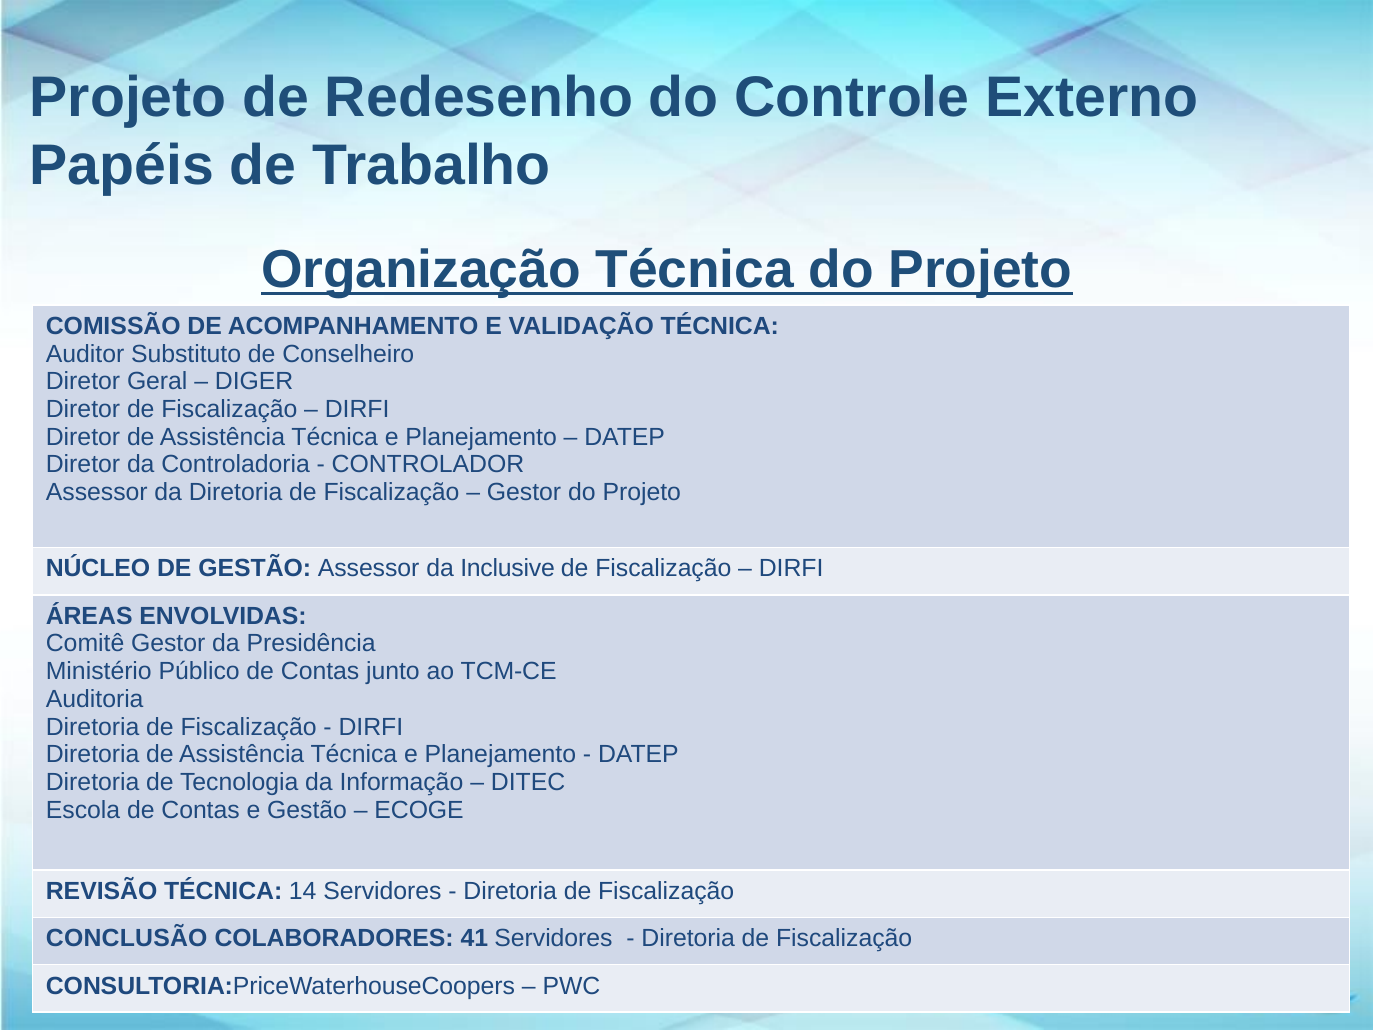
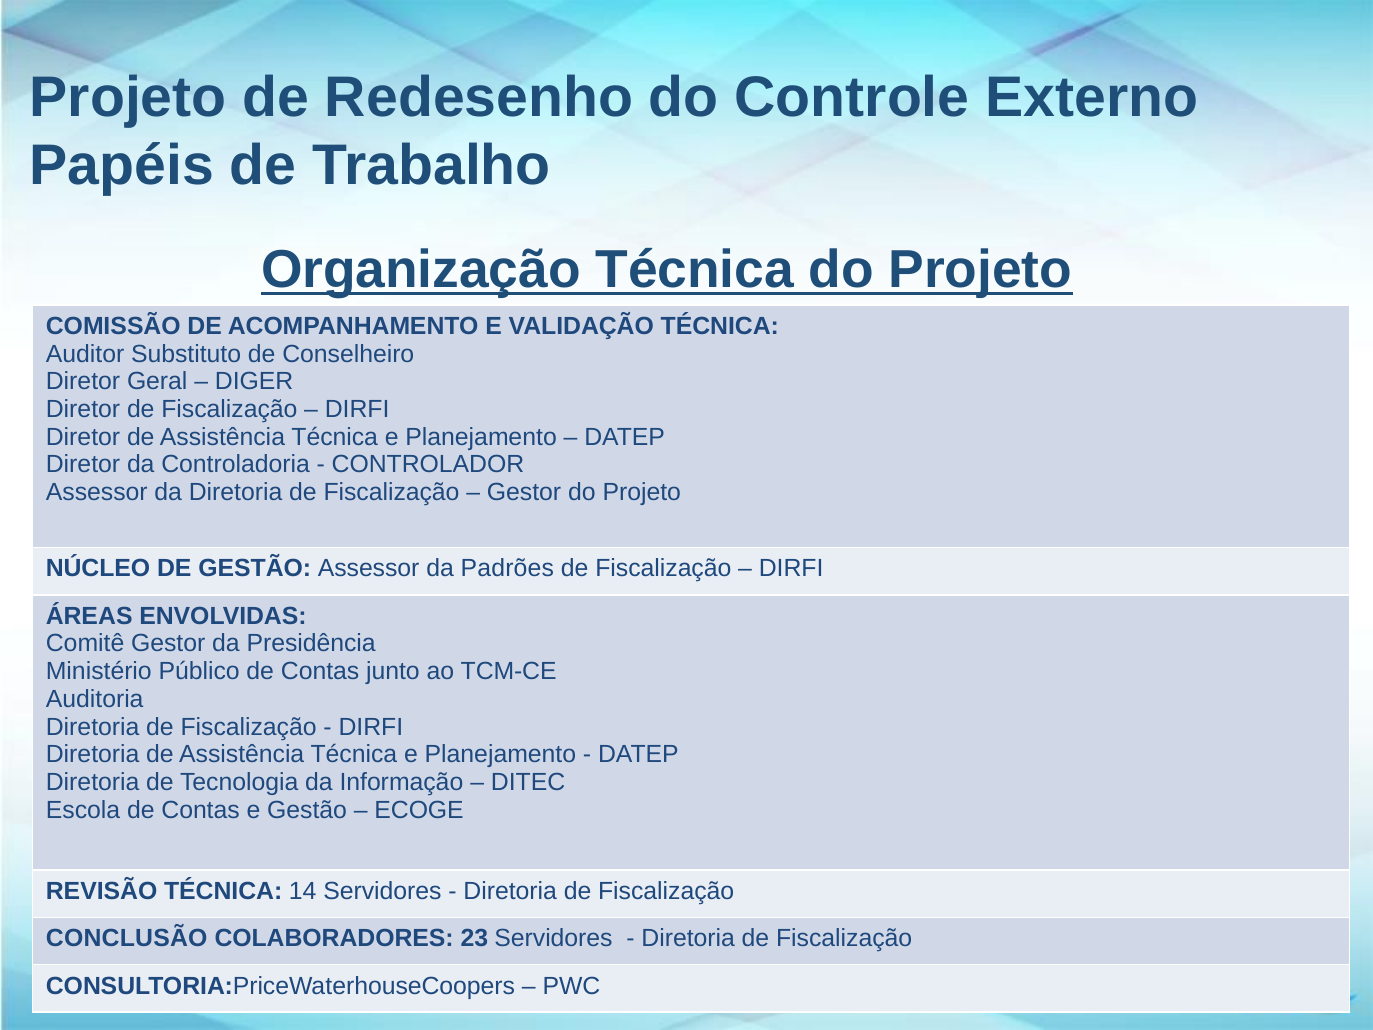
Inclusive: Inclusive -> Padrões (507, 569)
41: 41 -> 23 (474, 938)
